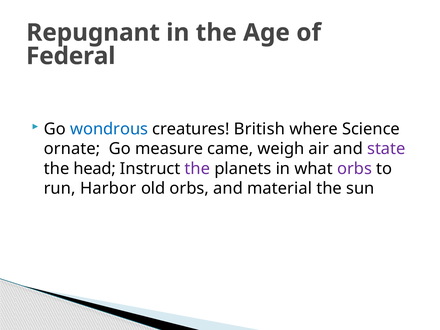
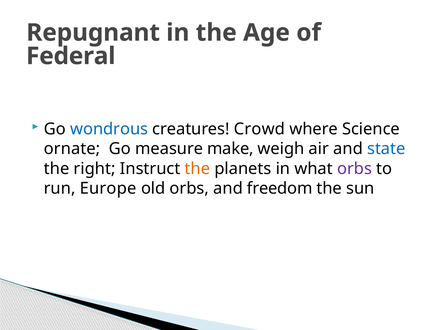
British: British -> Crowd (259, 129)
came: came -> make (230, 149)
state colour: purple -> blue (386, 149)
head: head -> right (95, 169)
the colour: purple -> orange (197, 169)
Harbor: Harbor -> Europe (108, 188)
material: material -> freedom (280, 188)
